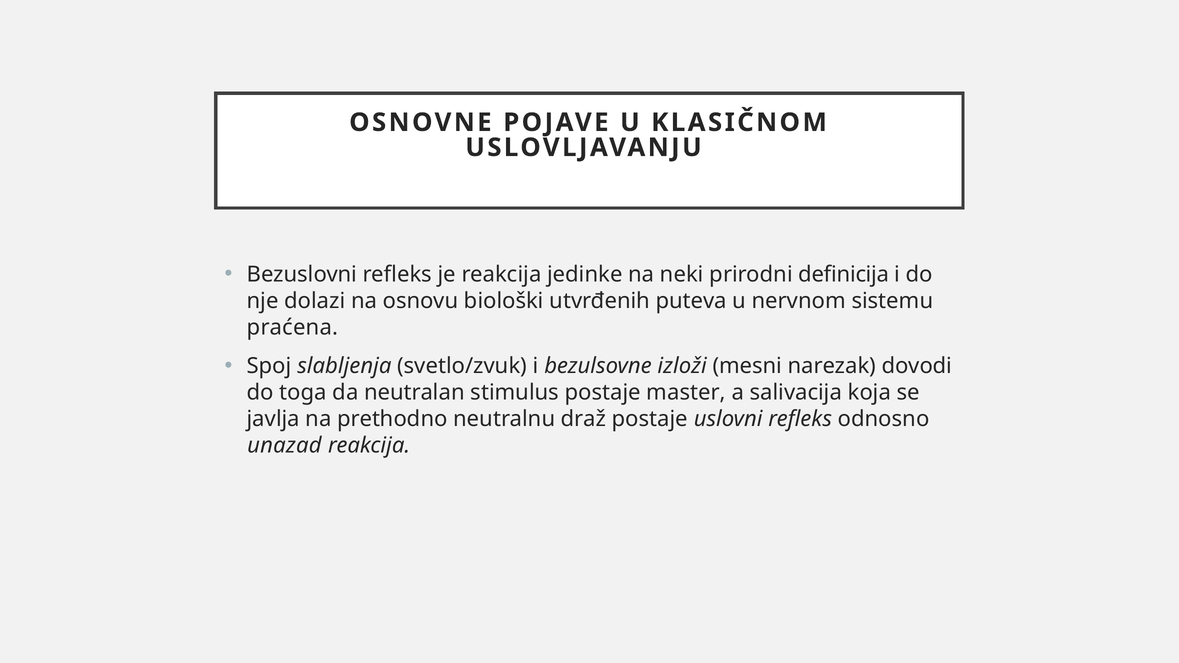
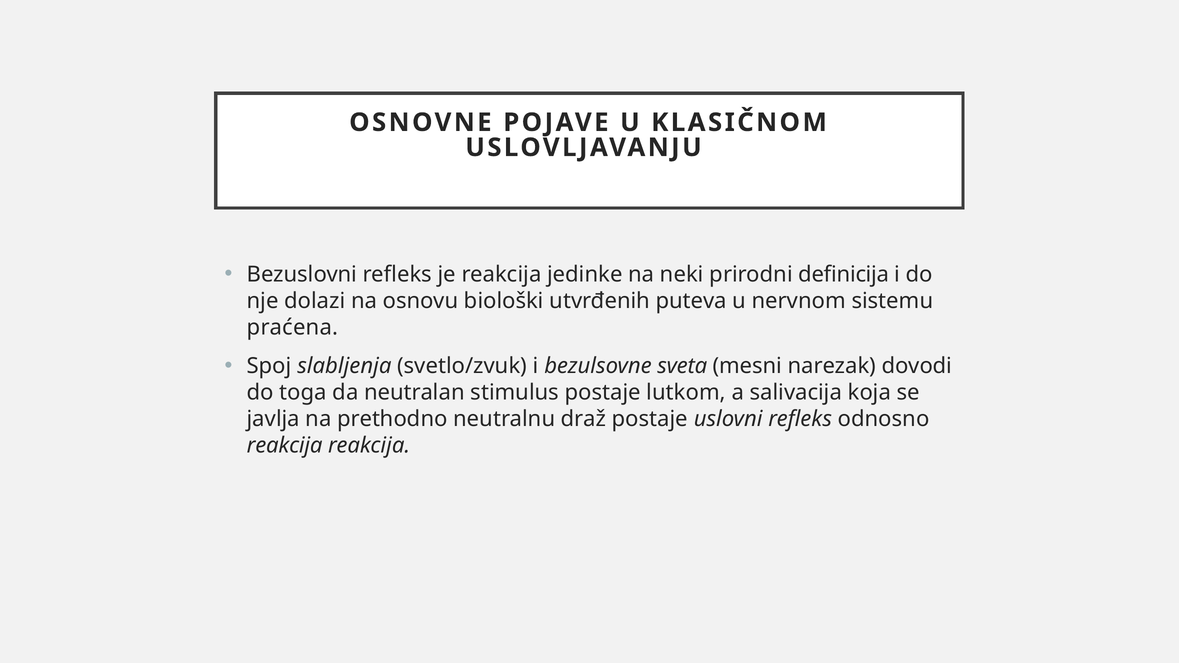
izloži: izloži -> sveta (682, 366)
master: master -> lutkom (686, 393)
unazad: unazad -> reakcija (285, 446)
